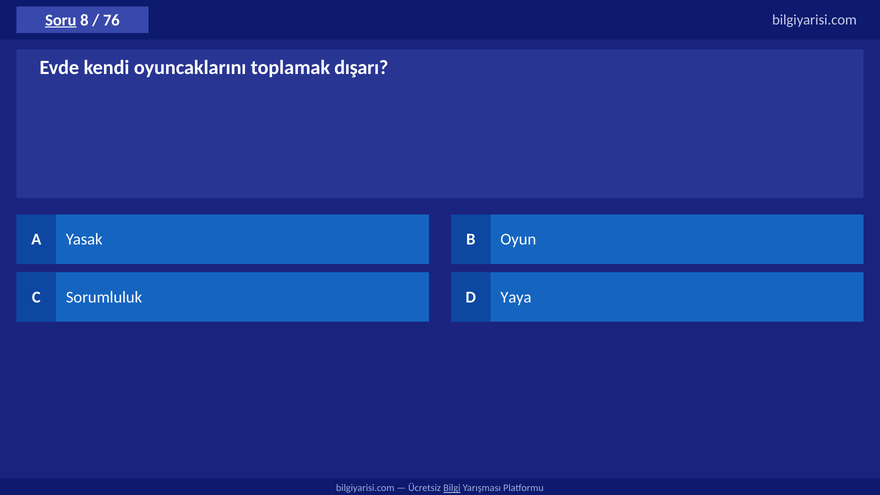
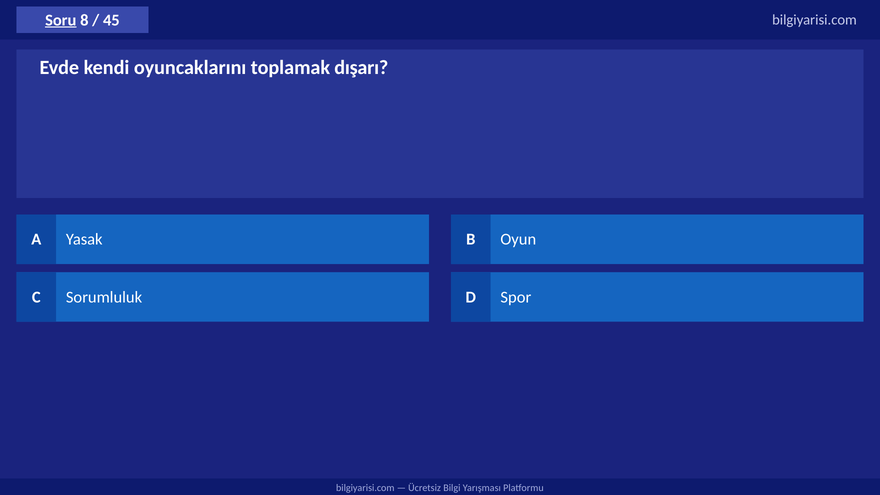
76: 76 -> 45 (111, 20)
Yaya: Yaya -> Spor (516, 297)
Bilgi underline: present -> none (452, 488)
